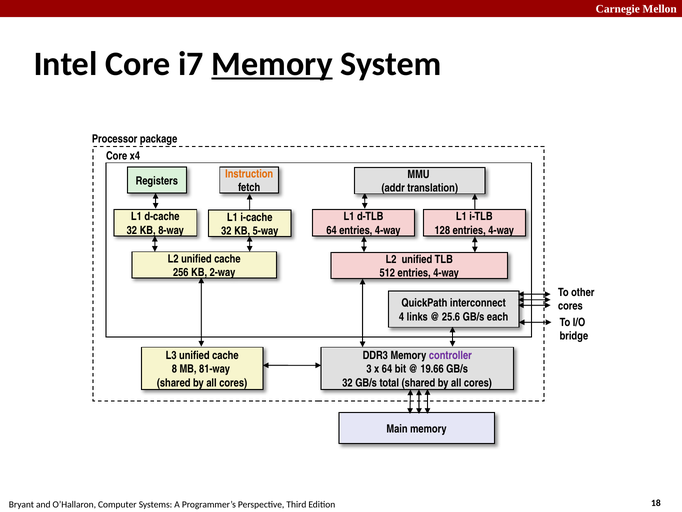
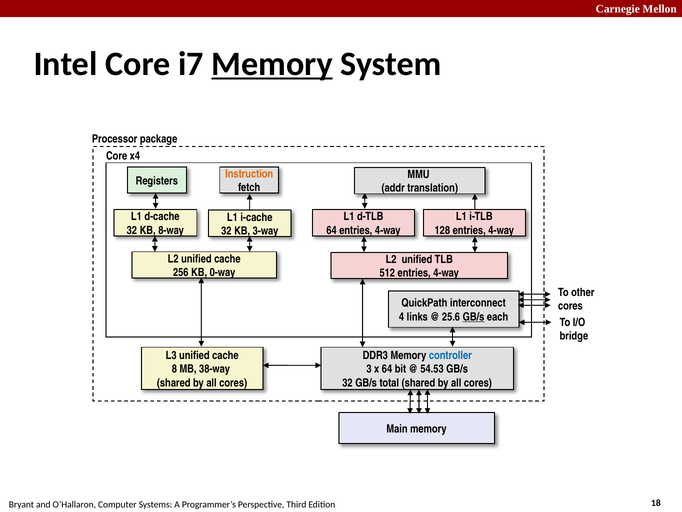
5-way: 5-way -> 3-way (266, 231)
2-way: 2-way -> 0-way (222, 272)
GB/s underline: none -> present (474, 316)
controller colour: purple -> blue (450, 355)
81-way: 81-way -> 38-way (215, 369)
19.66: 19.66 -> 54.53 (432, 369)
